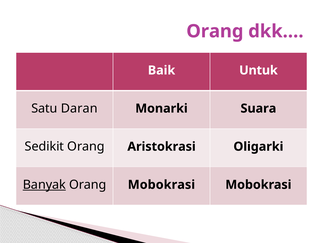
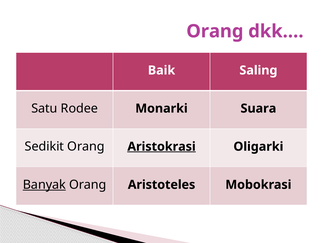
Untuk: Untuk -> Saling (258, 70)
Daran: Daran -> Rodee (79, 108)
Aristokrasi underline: none -> present (162, 146)
Orang Mobokrasi: Mobokrasi -> Aristoteles (162, 184)
